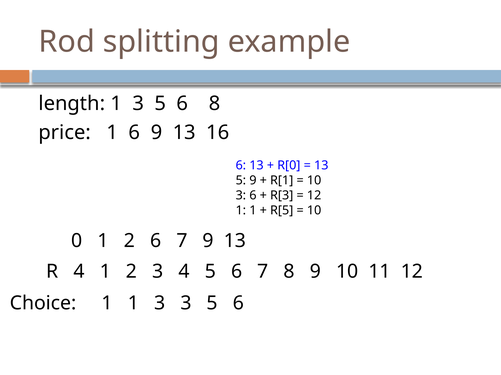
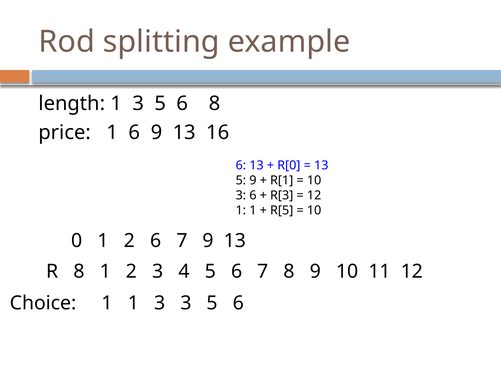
R 4: 4 -> 8 (79, 272)
